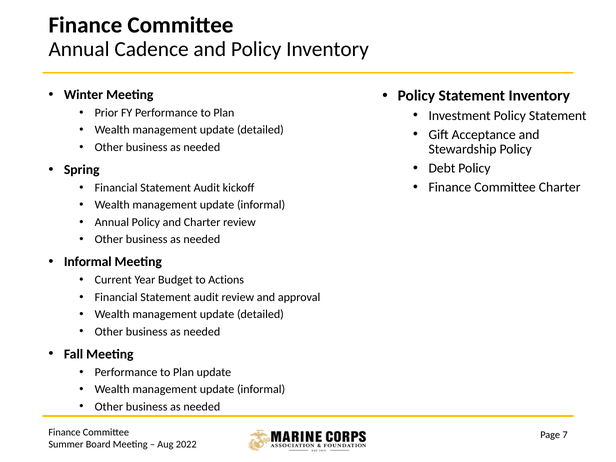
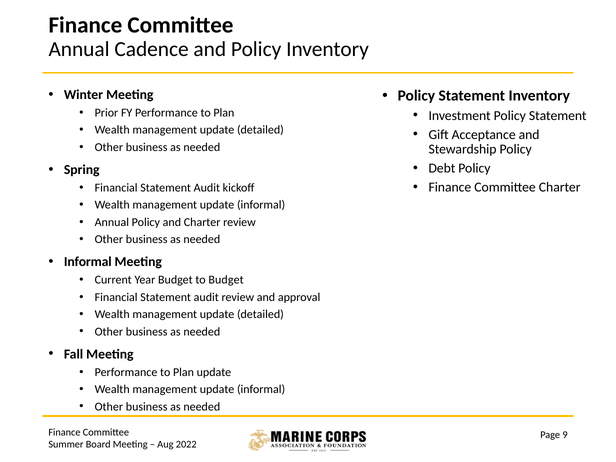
to Actions: Actions -> Budget (226, 280)
7: 7 -> 9 (565, 435)
